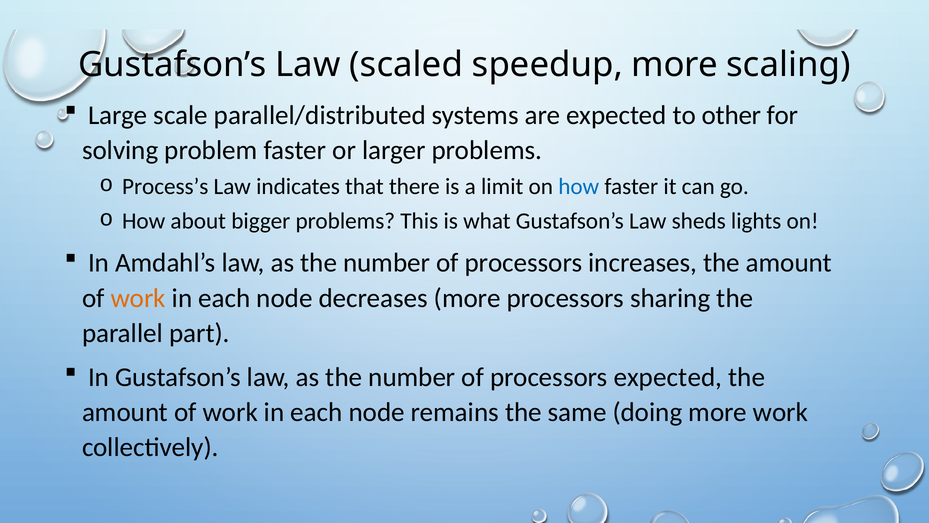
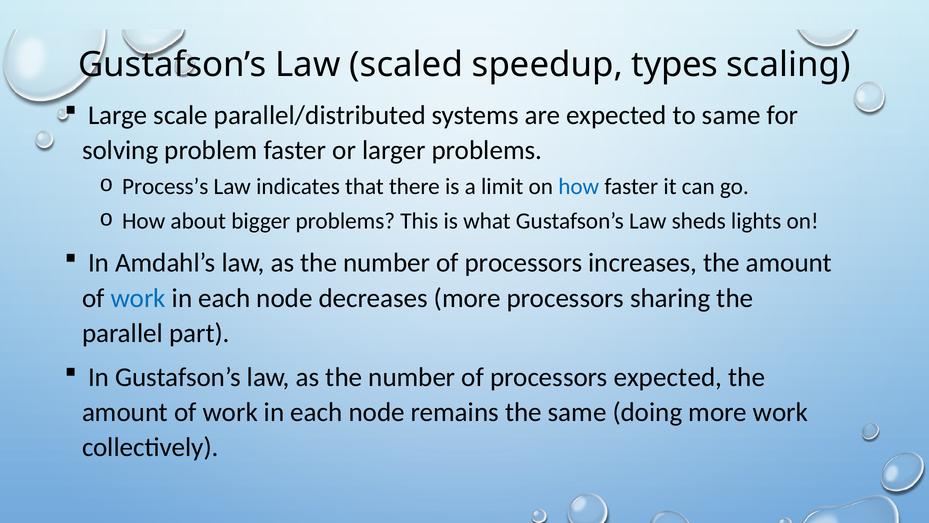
speedup more: more -> types (675, 65)
to other: other -> same (731, 115)
work colour: orange -> blue (138, 298)
